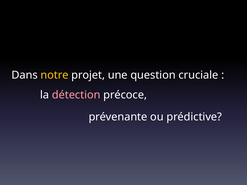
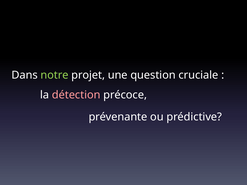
notre colour: yellow -> light green (55, 75)
